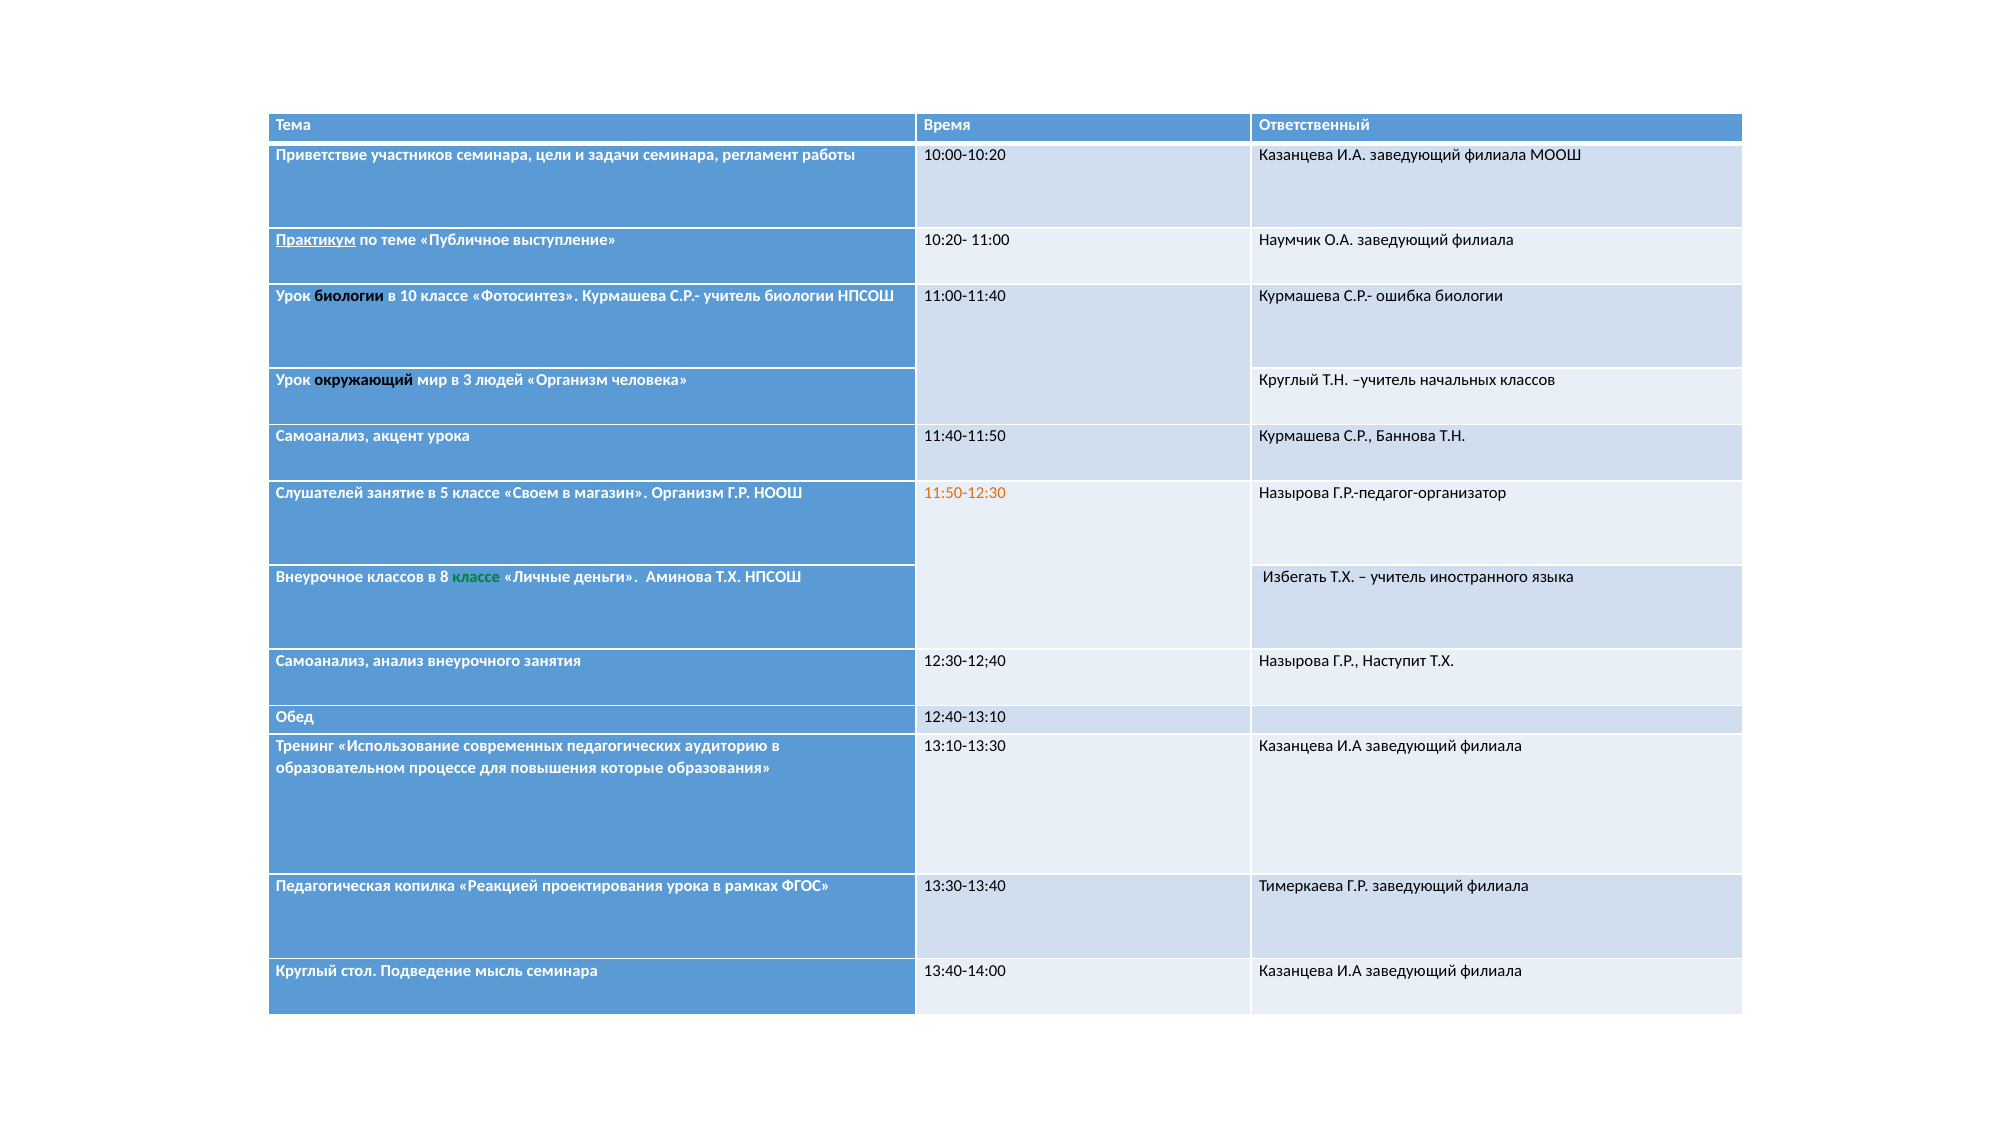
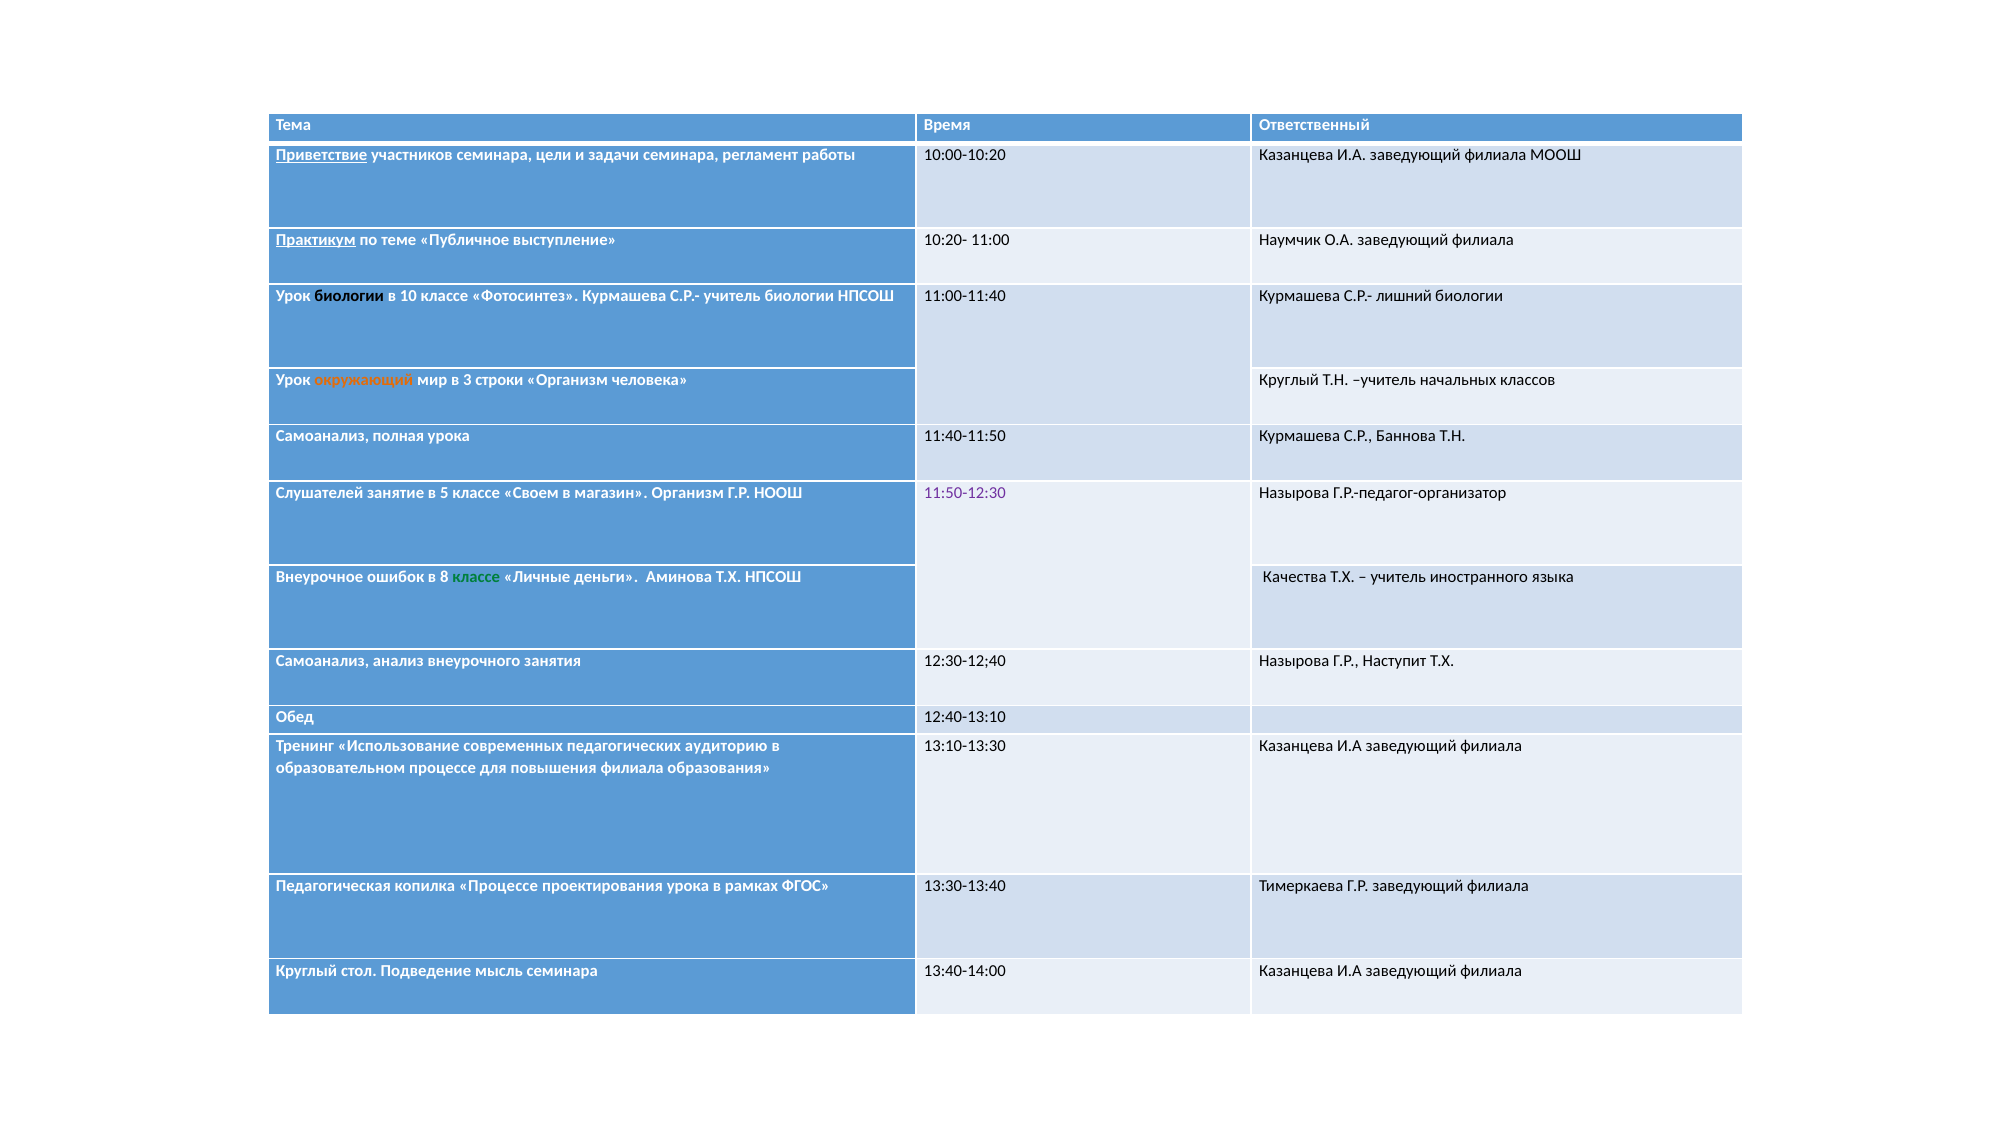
Приветствие underline: none -> present (322, 155)
ошибка: ошибка -> лишний (1404, 296)
окружающий colour: black -> orange (364, 380)
людей: людей -> строки (499, 380)
акцент: акцент -> полная (398, 436)
11:50-12:30 colour: orange -> purple (965, 493)
Внеурочное классов: классов -> ошибок (396, 577)
Избегать: Избегать -> Качества (1295, 577)
повышения которые: которые -> филиала (632, 768)
копилка Реакцией: Реакцией -> Процессе (499, 886)
